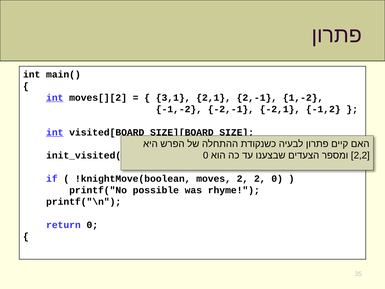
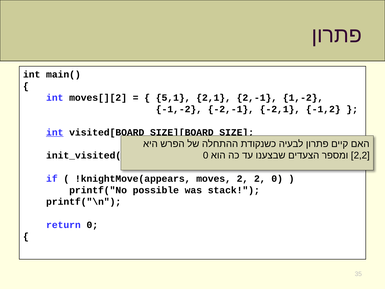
int underline: present -> none (55, 98)
3,1: 3,1 -> 5,1 (173, 98)
!knightMove(boolean: !knightMove(boolean -> !knightMove(appears (133, 178)
rhyme: rhyme -> stack (234, 190)
